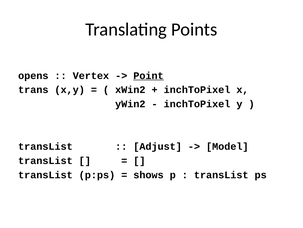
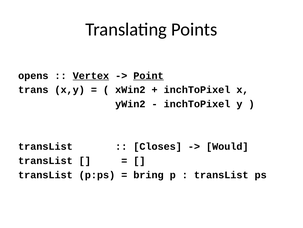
Vertex underline: none -> present (91, 75)
Adjust: Adjust -> Closes (158, 146)
Model: Model -> Would (227, 146)
shows: shows -> bring (149, 174)
